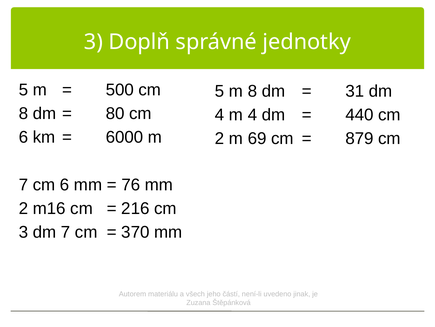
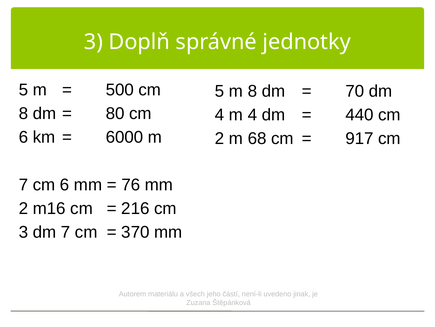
31: 31 -> 70 (355, 91)
69: 69 -> 68 (257, 138)
879: 879 -> 917 (360, 138)
